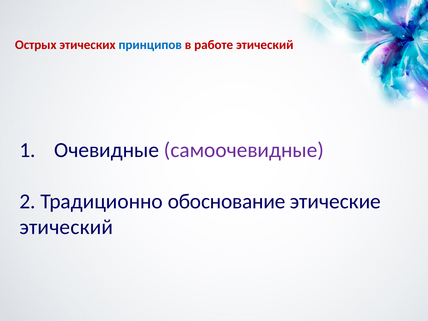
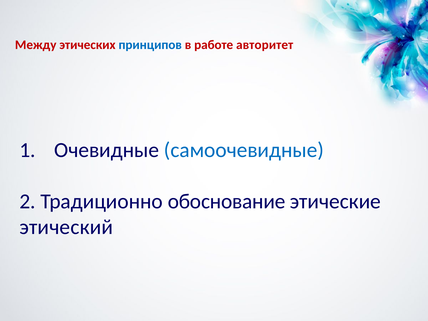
Острых: Острых -> Между (36, 45)
работе этический: этический -> авторитет (265, 45)
самоочевидные colour: purple -> blue (244, 150)
